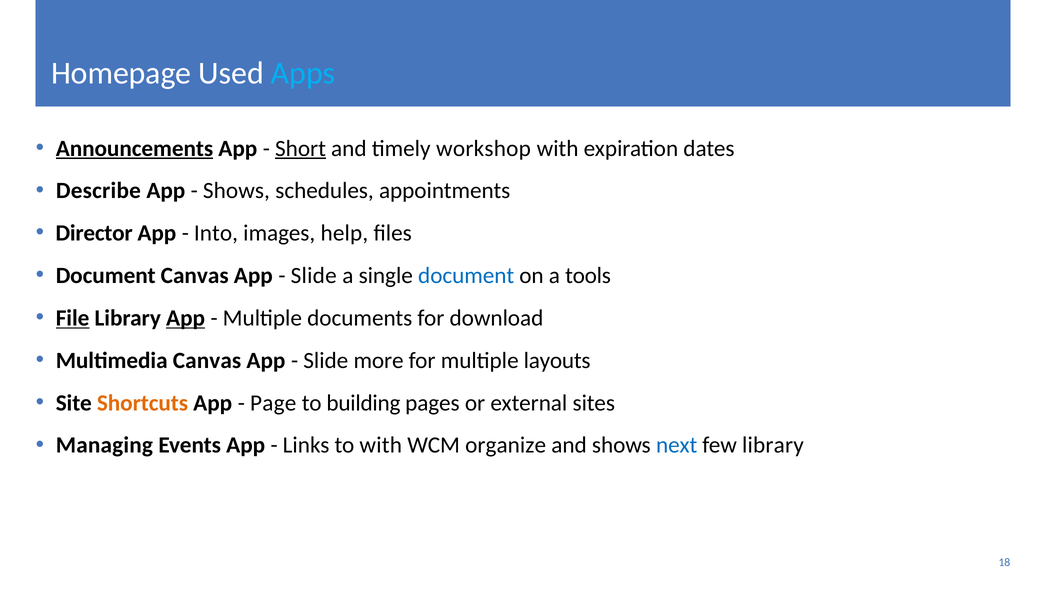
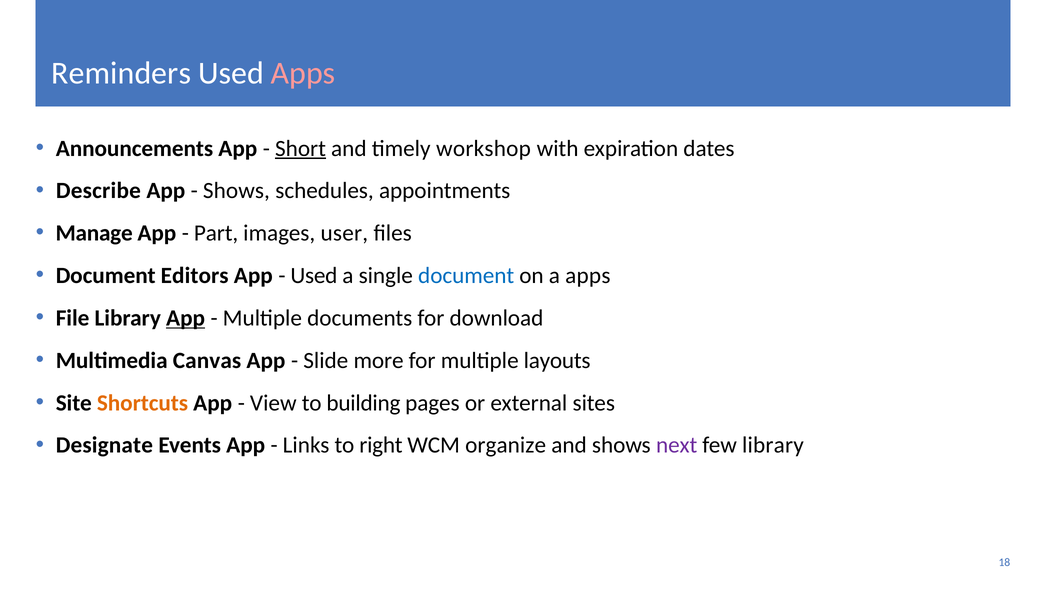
Homepage: Homepage -> Reminders (121, 73)
Apps colour: light blue -> pink (303, 73)
Announcements underline: present -> none (134, 148)
Director: Director -> Manage (94, 233)
Into: Into -> Part (216, 233)
help: help -> user (344, 233)
Document Canvas: Canvas -> Editors (195, 276)
Slide: Slide -> Used (314, 276)
a tools: tools -> apps (588, 276)
File underline: present -> none (73, 318)
Page: Page -> View (273, 403)
Managing: Managing -> Designate (104, 445)
to with: with -> right (381, 445)
next colour: blue -> purple (677, 445)
